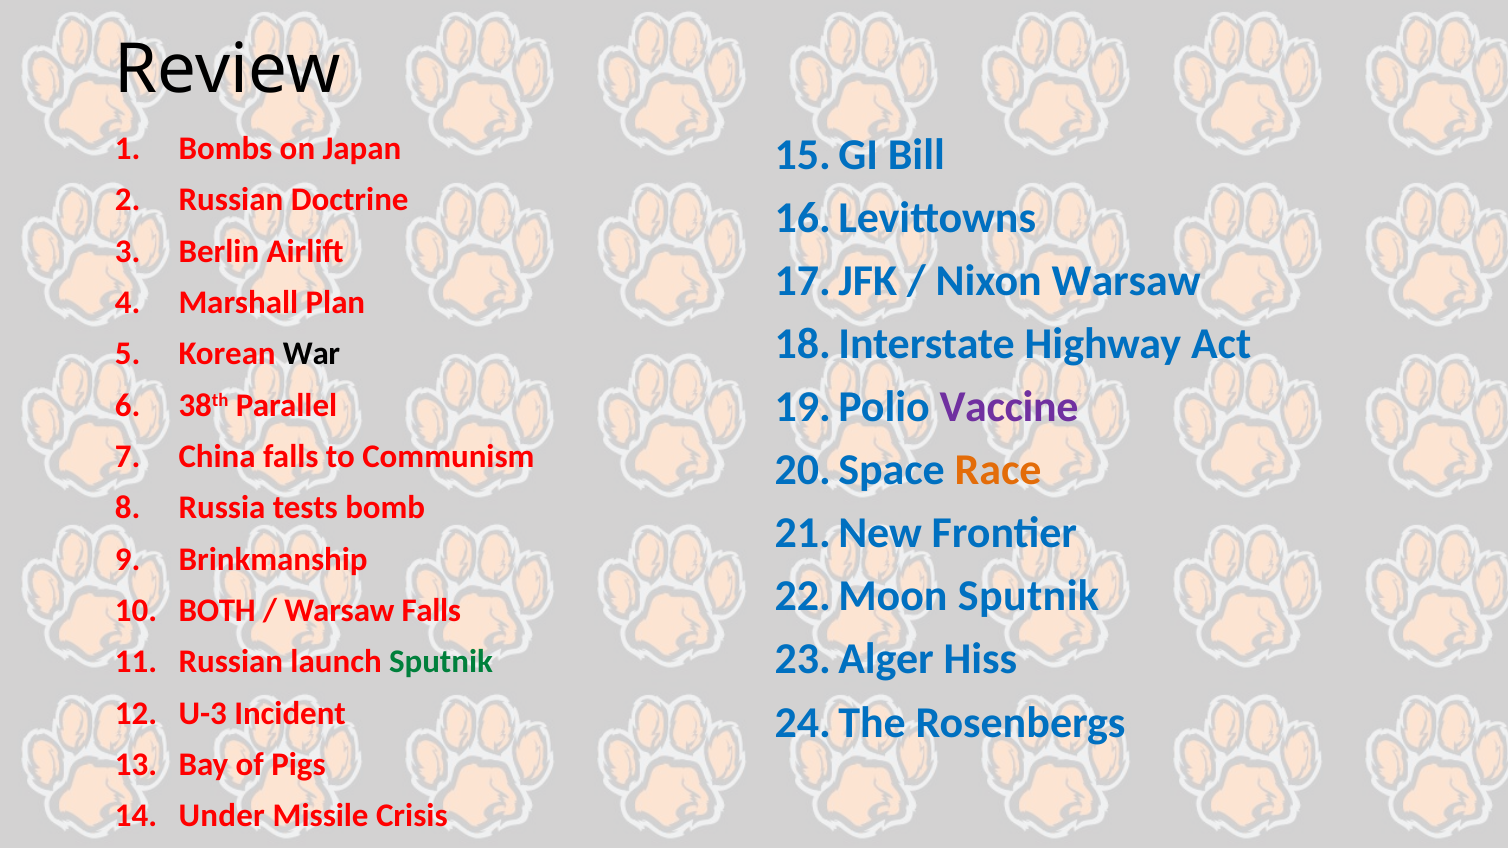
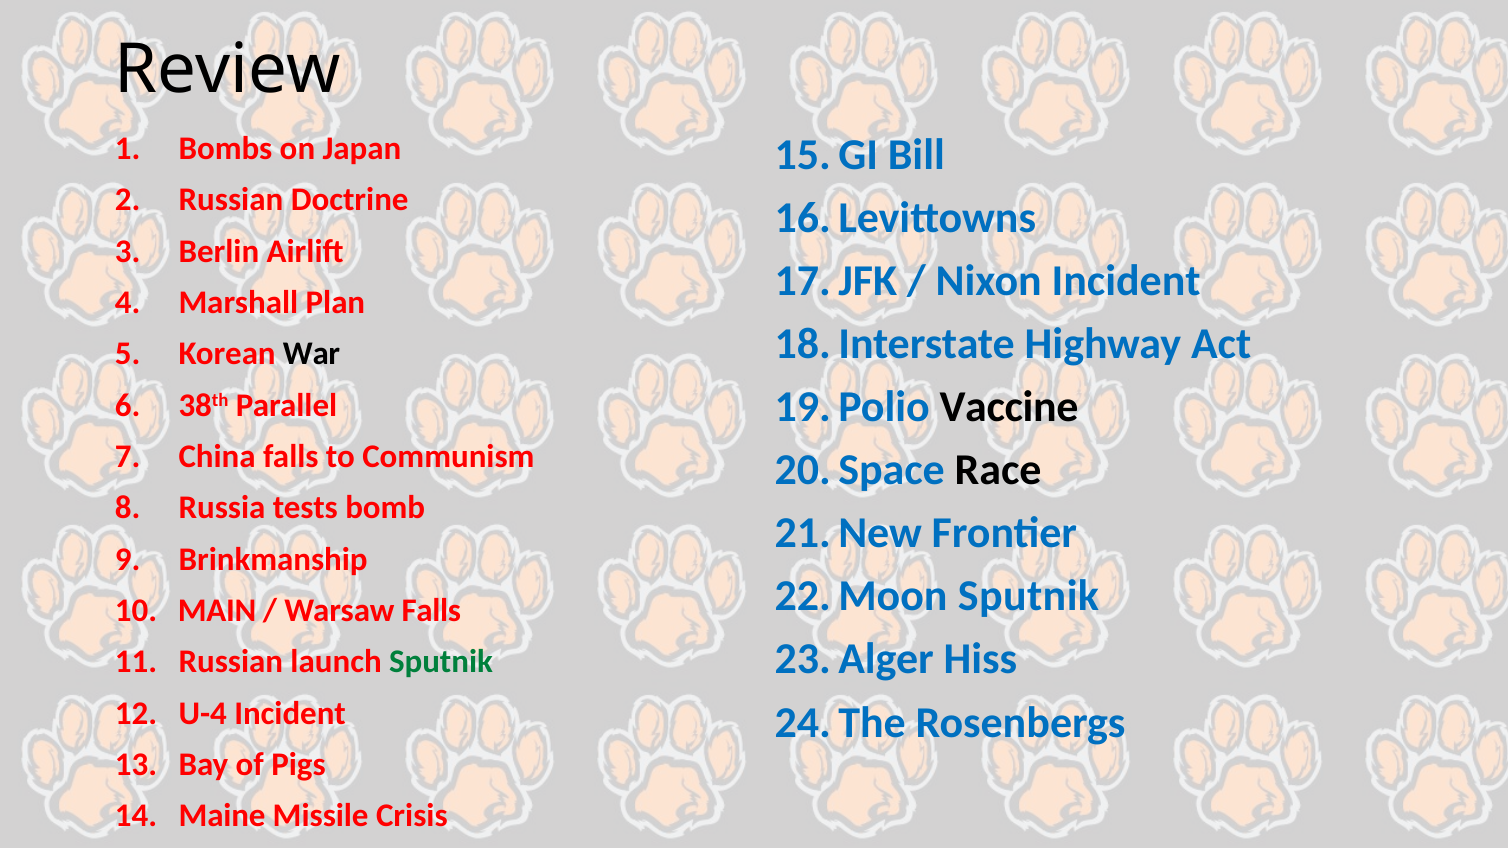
Nixon Warsaw: Warsaw -> Incident (1126, 281)
Vaccine colour: purple -> black (1009, 407)
Race colour: orange -> black (998, 470)
BOTH: BOTH -> MAIN (217, 611)
U-3: U-3 -> U-4 (203, 713)
Under: Under -> Maine (222, 816)
